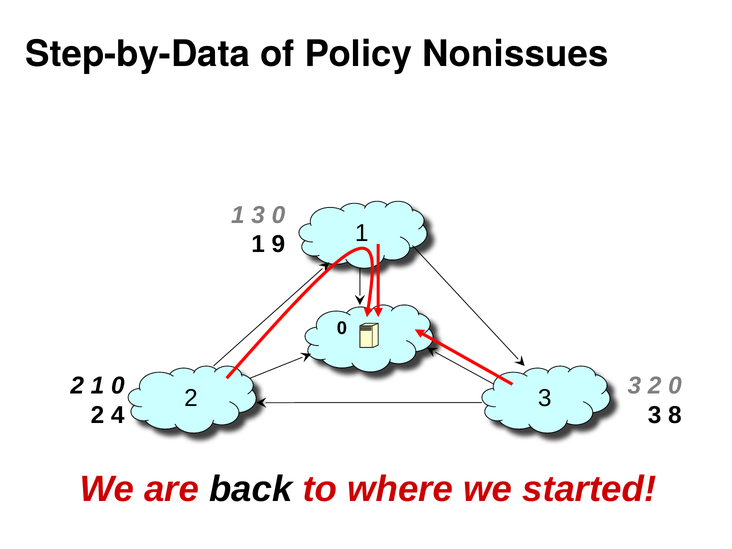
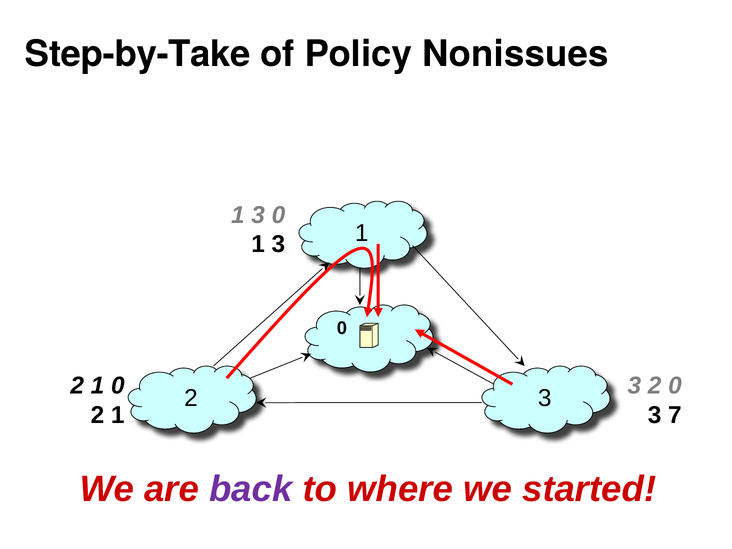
Step-by-Data: Step-by-Data -> Step-by-Take (138, 54)
9: 9 -> 3 (278, 244)
4: 4 -> 1 (118, 415)
8: 8 -> 7 (675, 415)
back colour: black -> purple (251, 489)
